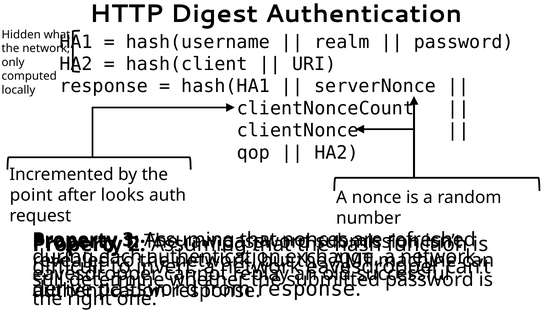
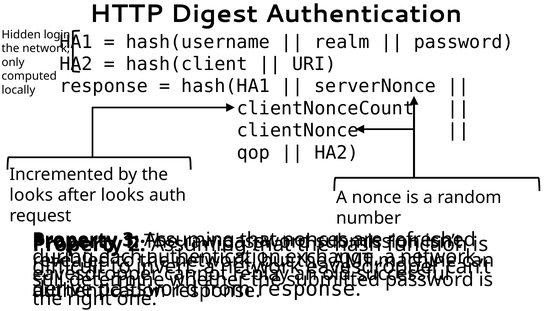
what: what -> login (57, 35)
point: point -> looks (31, 195)
